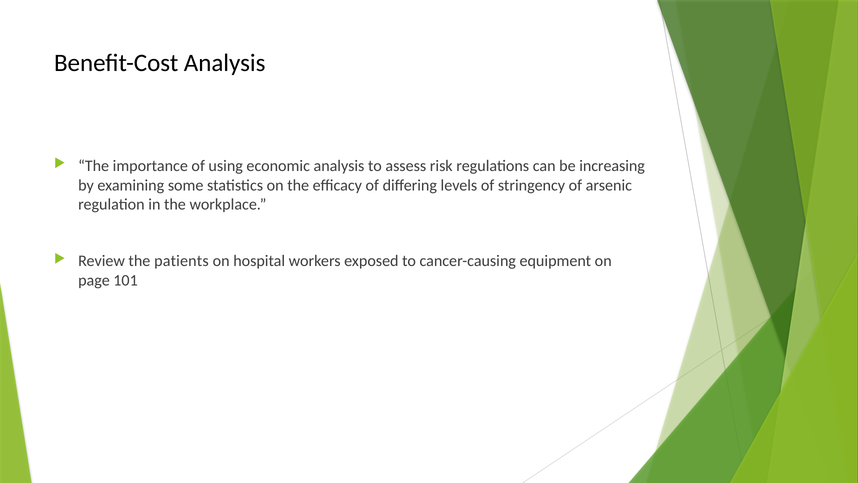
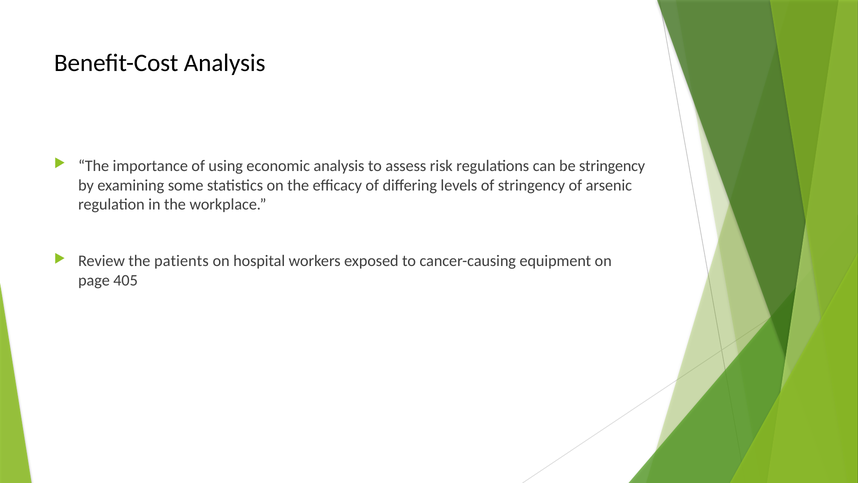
be increasing: increasing -> stringency (612, 166)
101: 101 -> 405 (126, 280)
